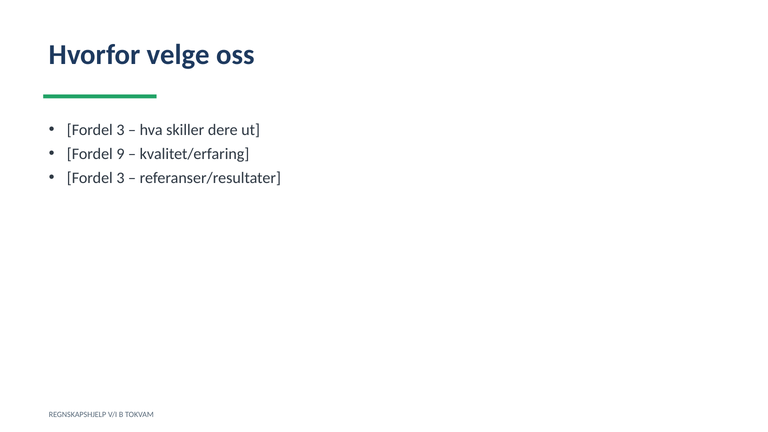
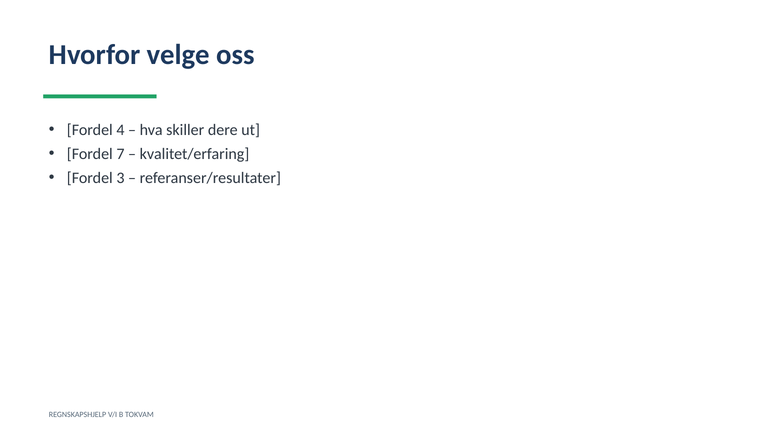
3: 3 -> 4 (120, 130)
9: 9 -> 7 (120, 154)
